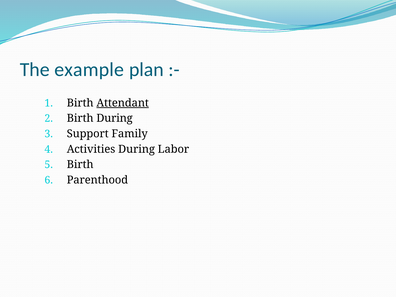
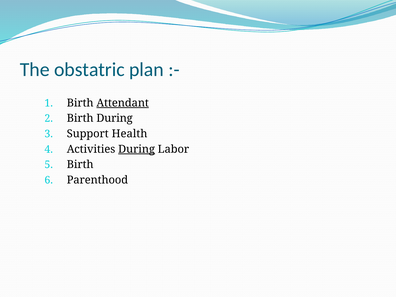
example: example -> obstatric (89, 69)
Family: Family -> Health (130, 134)
During underline: none -> present (137, 149)
